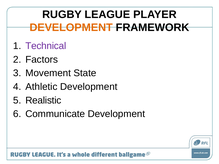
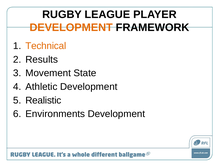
Technical colour: purple -> orange (46, 46)
Factors: Factors -> Results (42, 60)
Communicate: Communicate -> Environments (55, 114)
